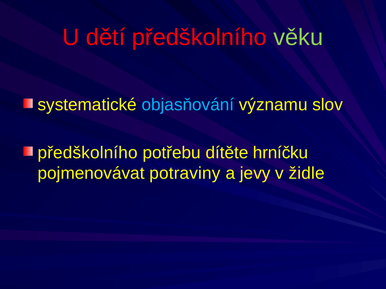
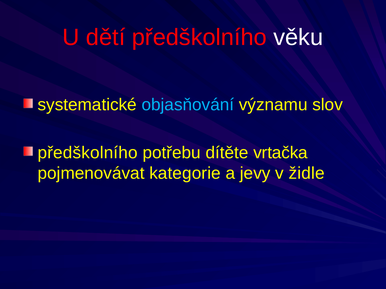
věku colour: light green -> white (298, 38)
hrníčku: hrníčku -> vrtačka (281, 153)
potraviny: potraviny -> kategorie (185, 174)
